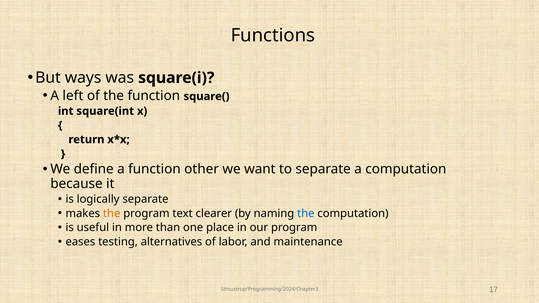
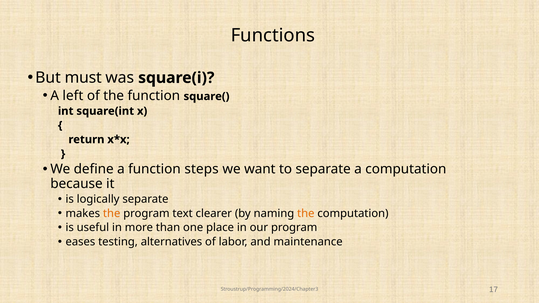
ways: ways -> must (83, 78)
other: other -> steps (202, 169)
the colour: blue -> orange (306, 213)
